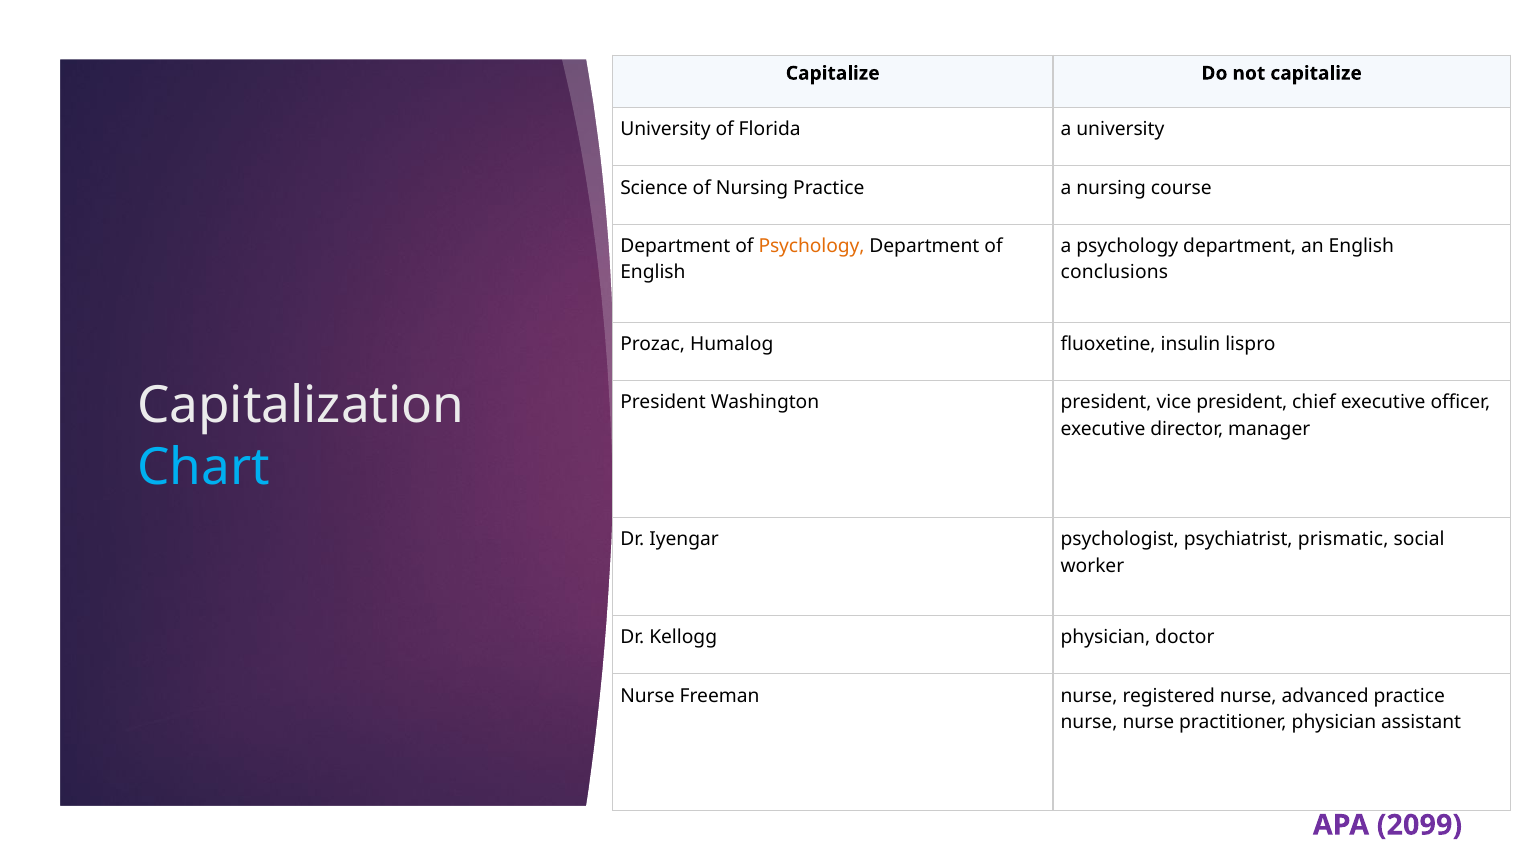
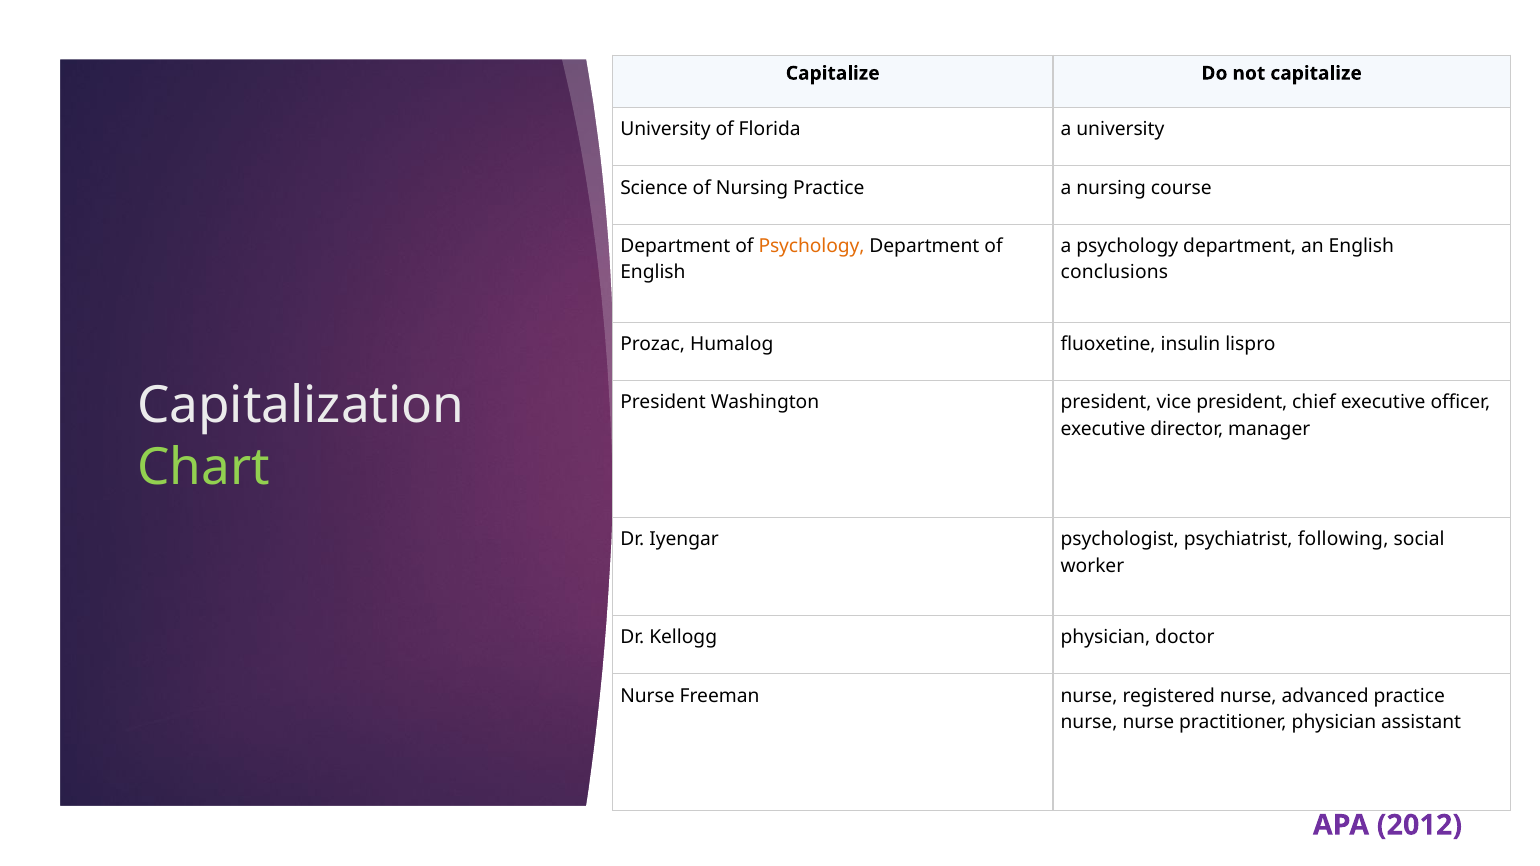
Chart colour: light blue -> light green (203, 468)
prismatic: prismatic -> following (1343, 540)
2099: 2099 -> 2012 (1419, 825)
